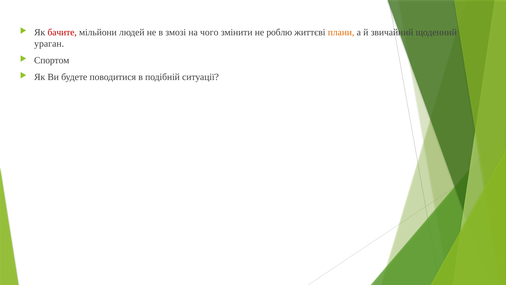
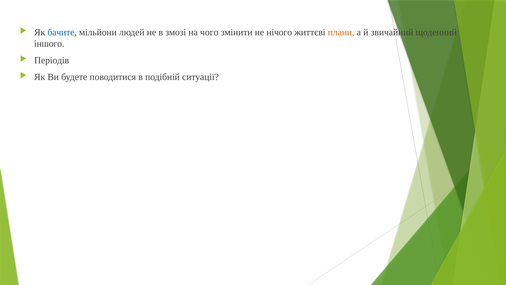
бачите colour: red -> blue (62, 32)
роблю: роблю -> нічого (279, 32)
ураган: ураган -> іншого (49, 44)
Спортом: Спортом -> Періодів (52, 60)
